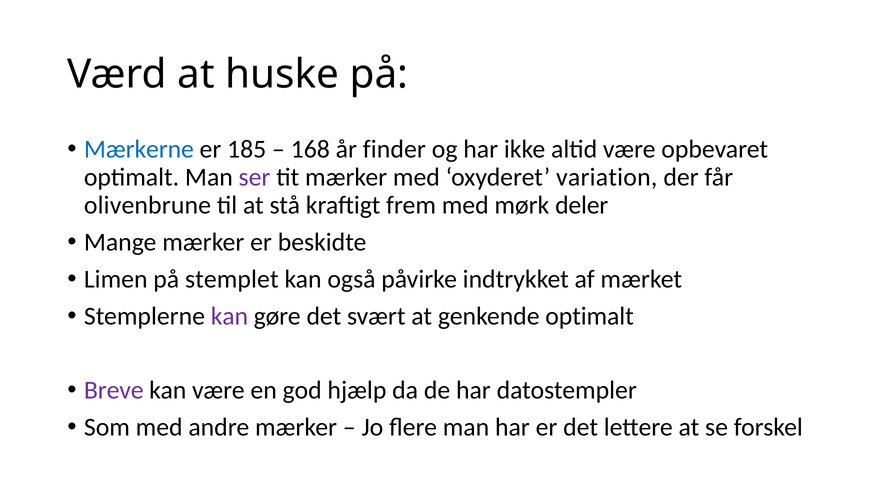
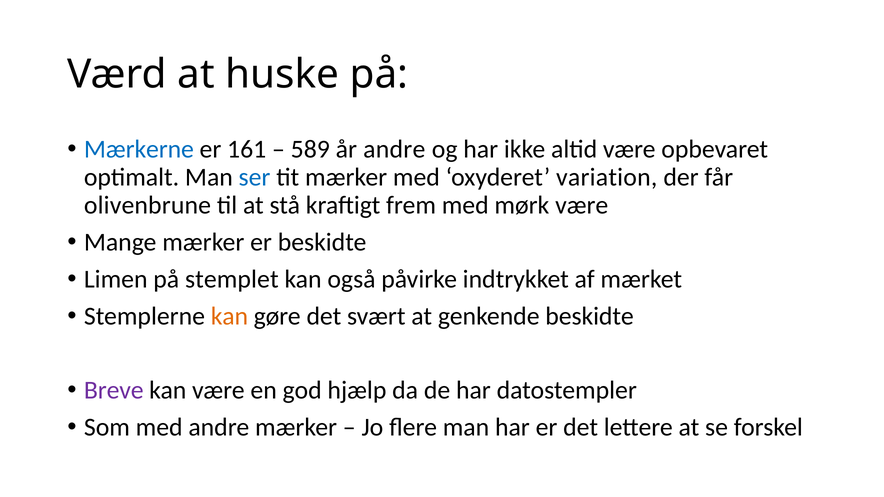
185: 185 -> 161 (247, 149)
168: 168 -> 589 (310, 149)
år finder: finder -> andre (394, 149)
ser colour: purple -> blue (255, 177)
mørk deler: deler -> være (582, 205)
kan colour: purple -> orange (229, 316)
genkende optimalt: optimalt -> beskidte (590, 316)
